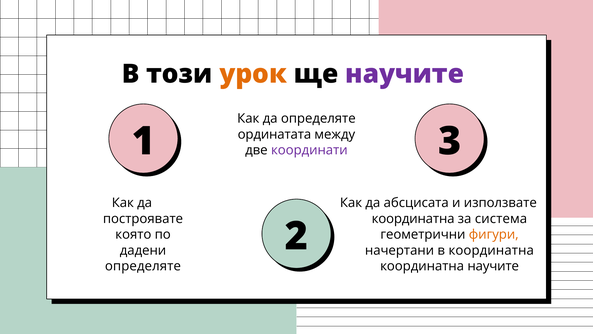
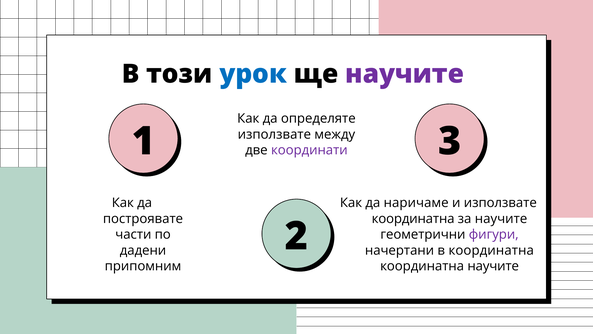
урок colour: orange -> blue (253, 74)
ординатата: ординатата -> използвате (274, 134)
абсцисата: абсцисата -> наричаме (416, 203)
за система: система -> научите (501, 218)
която: която -> части (133, 234)
фигури colour: orange -> purple (494, 234)
определяте: определяте -> припомним (143, 266)
